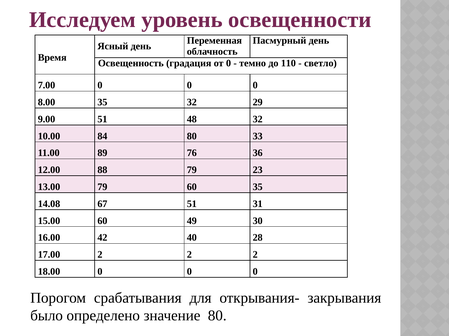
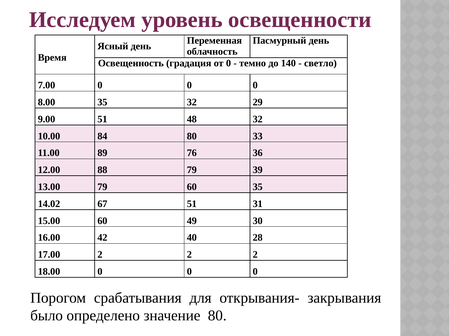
110: 110 -> 140 (288, 63)
23: 23 -> 39 (258, 170)
14.08: 14.08 -> 14.02 (49, 204)
